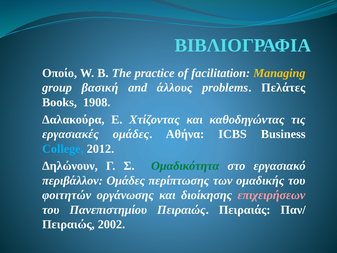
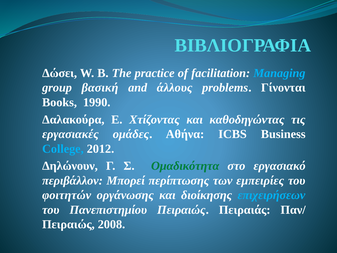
Οποίο: Οποίο -> Δώσει (60, 73)
Managing colour: yellow -> light blue (279, 73)
Πελάτες: Πελάτες -> Γίνονται (283, 88)
1908: 1908 -> 1990 (97, 102)
περιβάλλον Ομάδες: Ομάδες -> Μπορεί (126, 180)
ομαδικής: ομαδικής -> εμπειρίες (260, 180)
επιχειρήσεων colour: pink -> light blue (271, 195)
2002: 2002 -> 2008 (111, 224)
